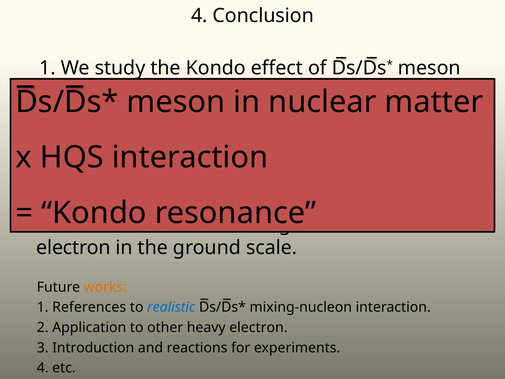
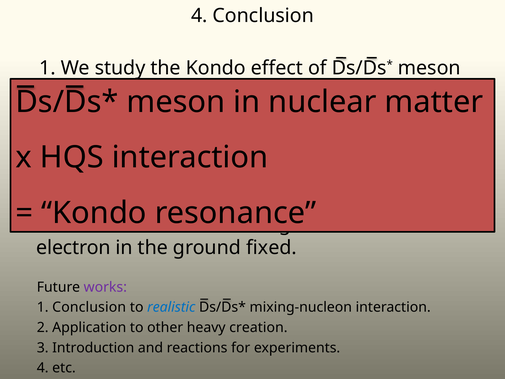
ground scale: scale -> fixed (271, 247)
works colour: orange -> purple (105, 287)
1 References: References -> Conclusion (89, 307)
heavy electron: electron -> creation (258, 327)
